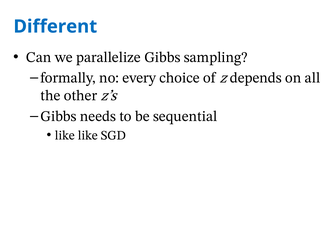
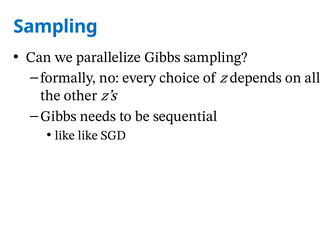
Different: Different -> Sampling (55, 26)
